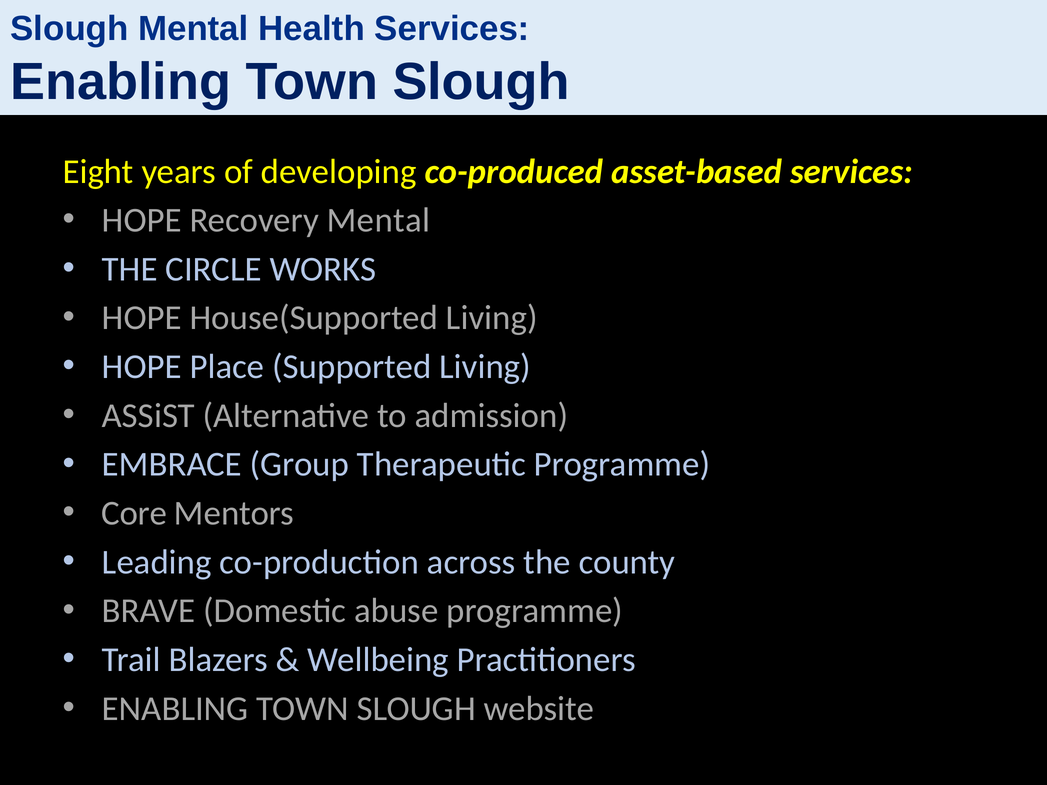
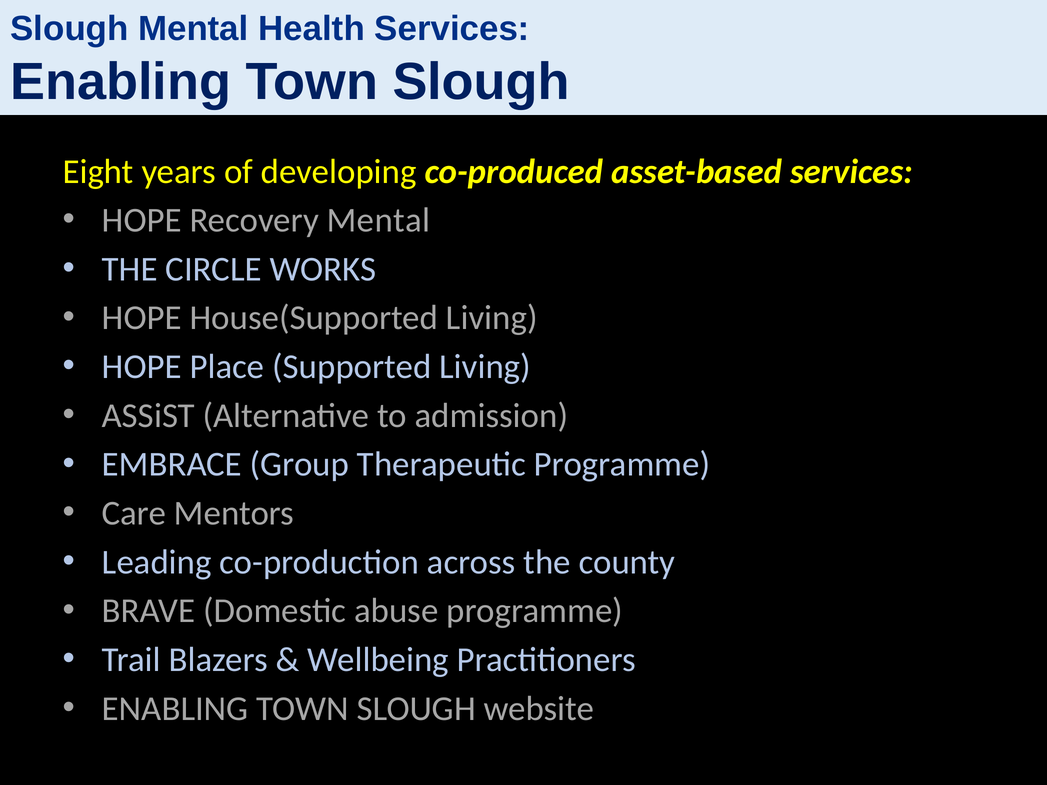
Core: Core -> Care (134, 513)
